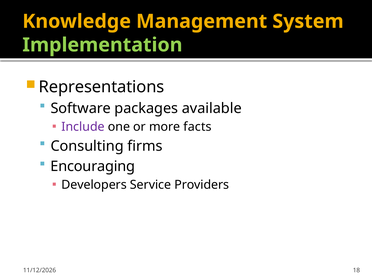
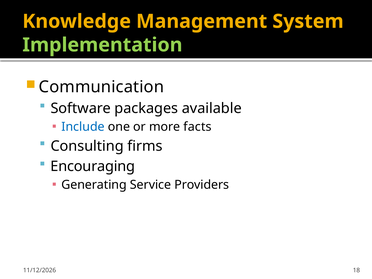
Representations: Representations -> Communication (101, 87)
Include colour: purple -> blue (83, 127)
Developers: Developers -> Generating (94, 185)
